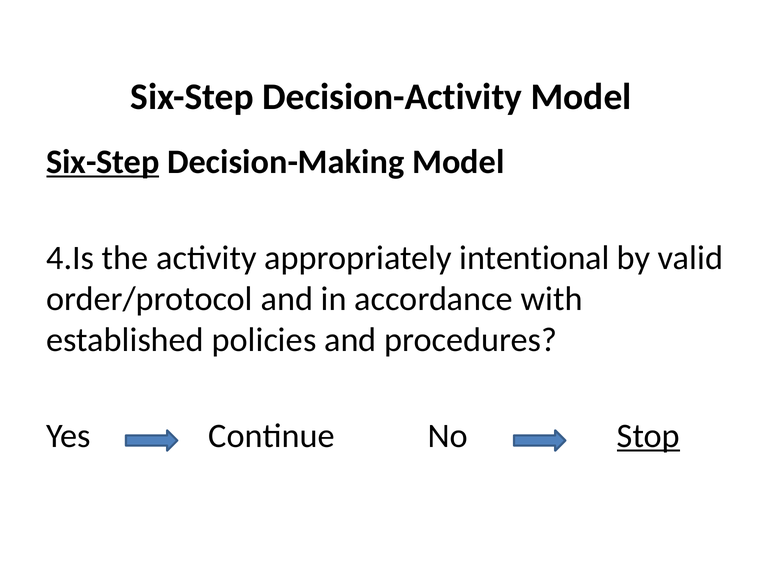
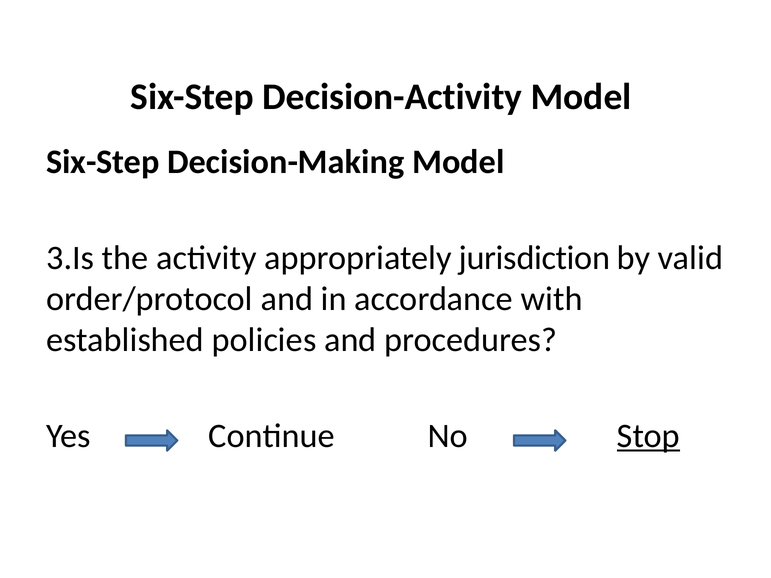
Six-Step underline: present -> none (103, 162)
4.Is: 4.Is -> 3.Is (70, 258)
intentional: intentional -> jurisdiction (534, 258)
